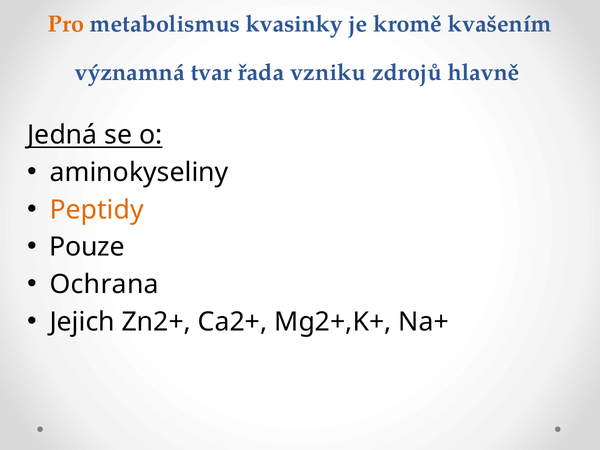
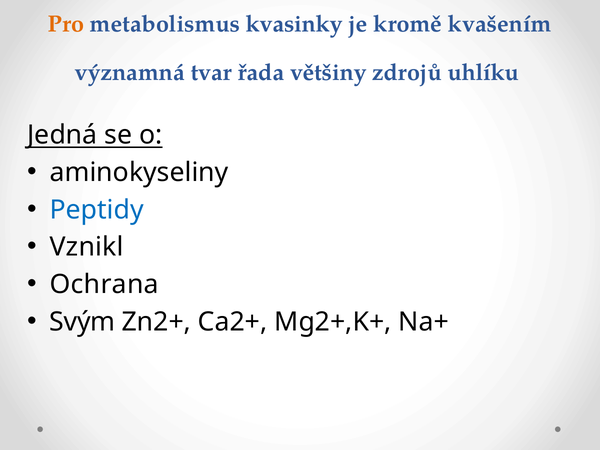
vzniku: vzniku -> většiny (328, 73)
hlavně: hlavně -> uhlíku (484, 73)
Peptidy colour: orange -> blue (97, 210)
Pouze: Pouze -> Vznikl (87, 247)
Jejich: Jejich -> Svým (82, 322)
